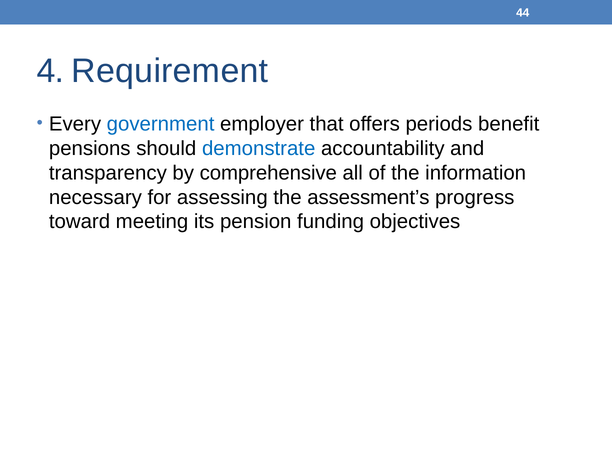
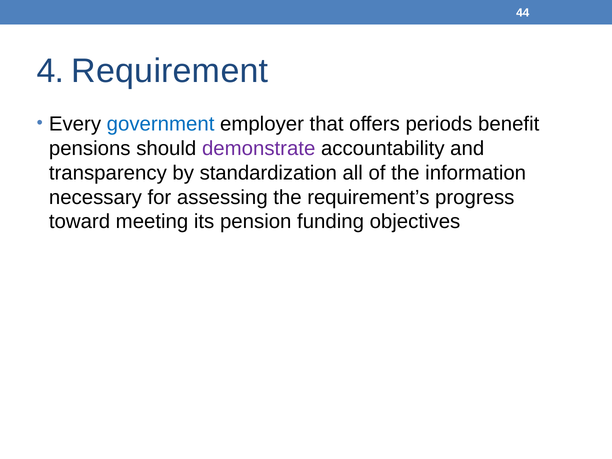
demonstrate colour: blue -> purple (259, 148)
comprehensive: comprehensive -> standardization (268, 173)
assessment’s: assessment’s -> requirement’s (368, 197)
